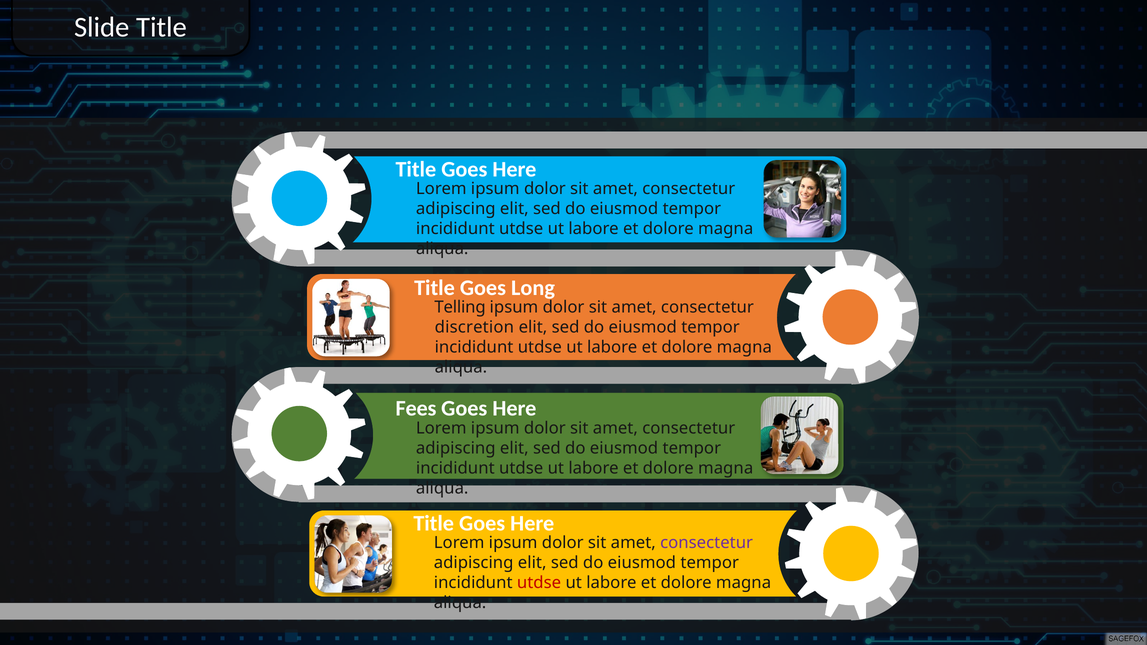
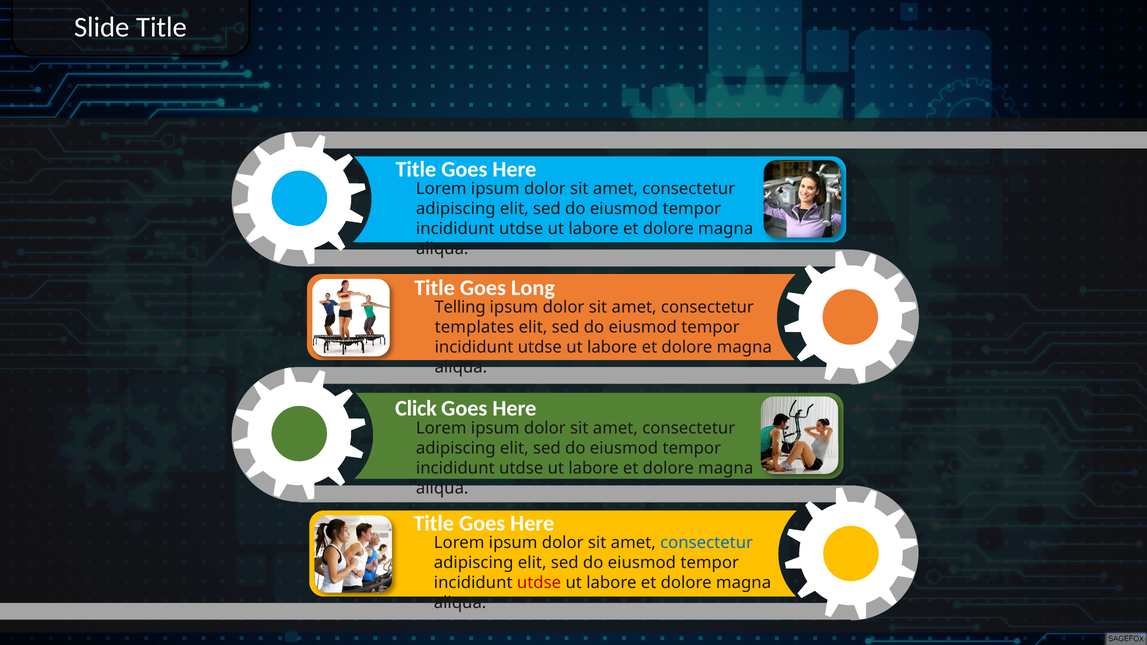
discretion: discretion -> templates (474, 327)
Fees: Fees -> Click (416, 409)
consectetur colour: purple -> blue (707, 543)
